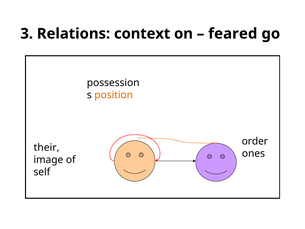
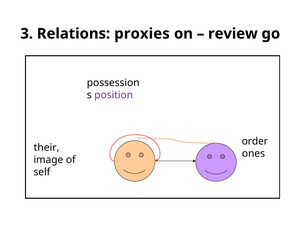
context: context -> proxies (142, 34)
feared: feared -> review (233, 34)
position colour: orange -> purple (114, 95)
